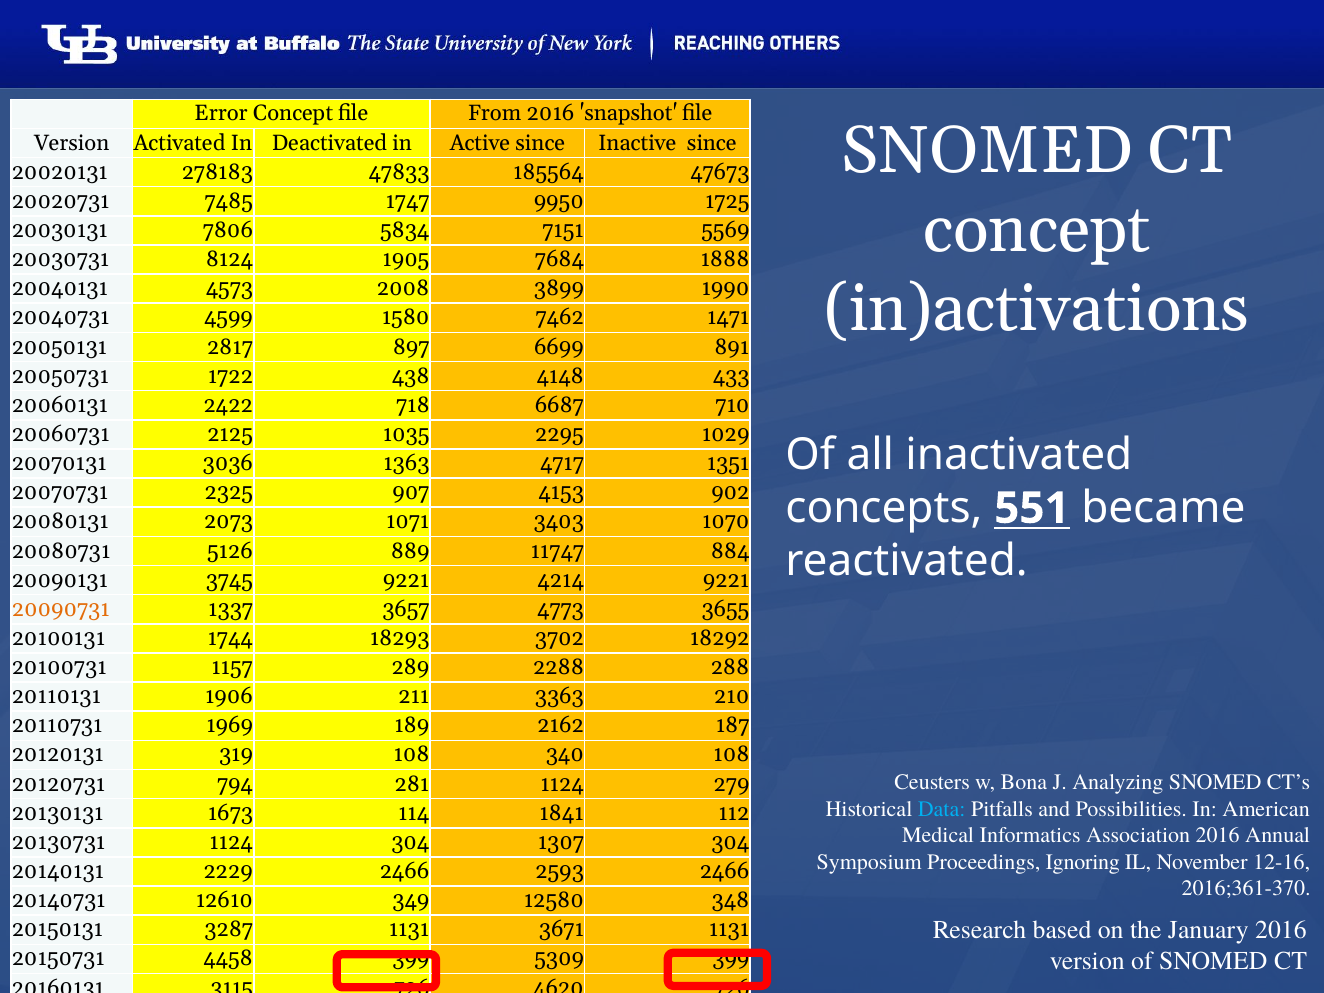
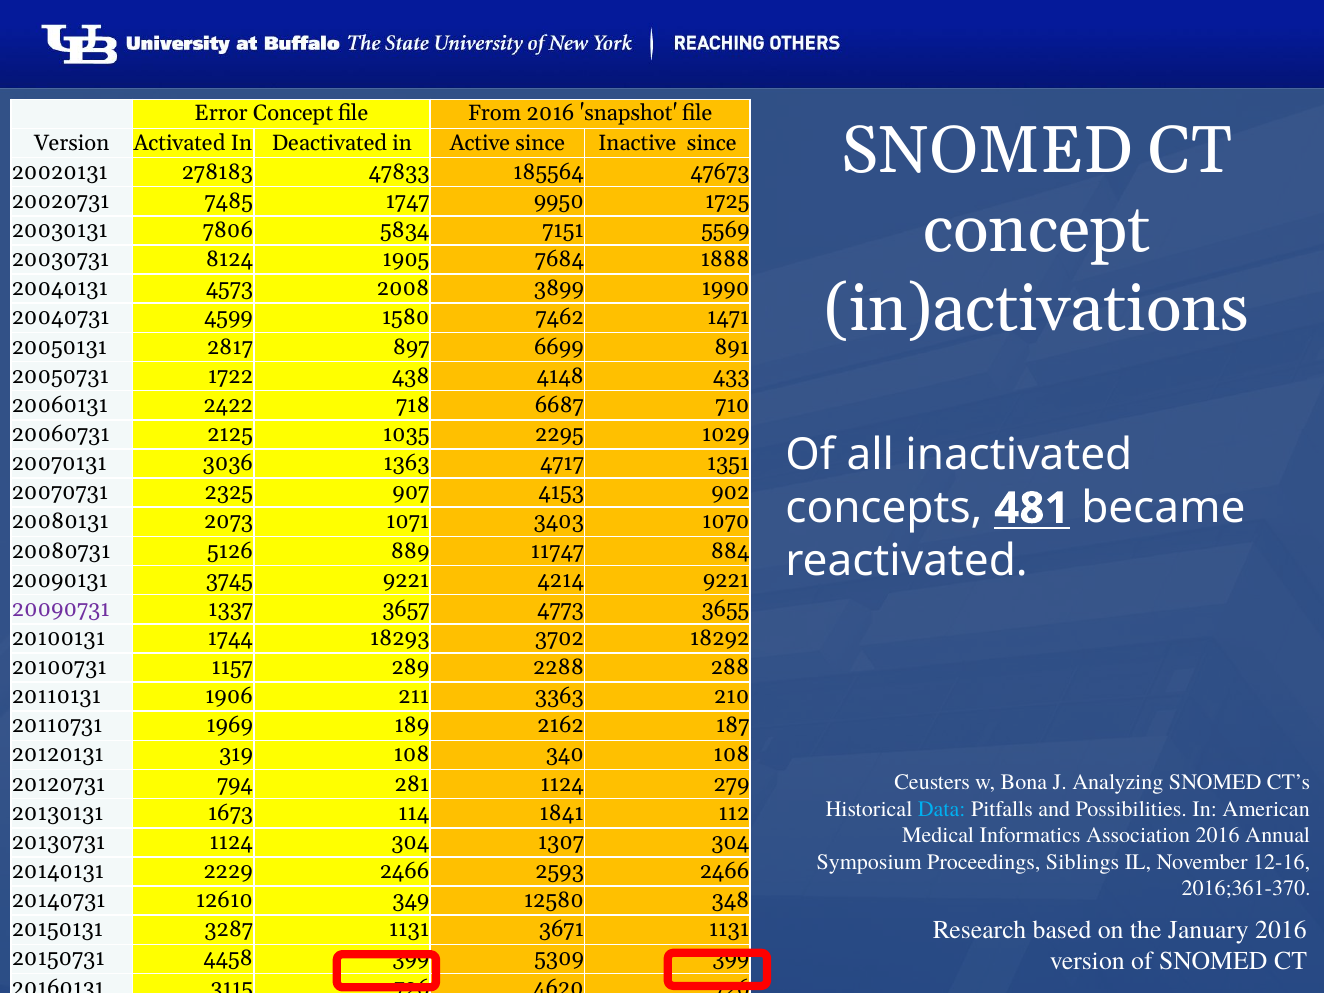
551: 551 -> 481 (1032, 508)
20090731 colour: orange -> purple (61, 609)
Ignoring: Ignoring -> Siblings (1083, 862)
